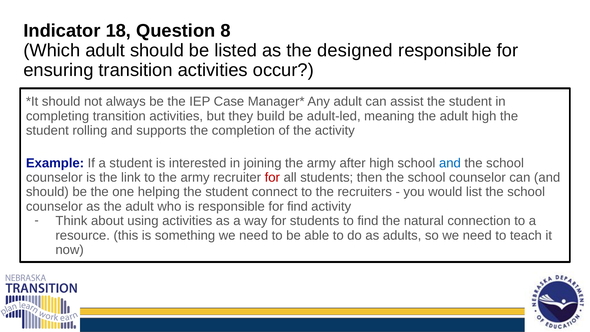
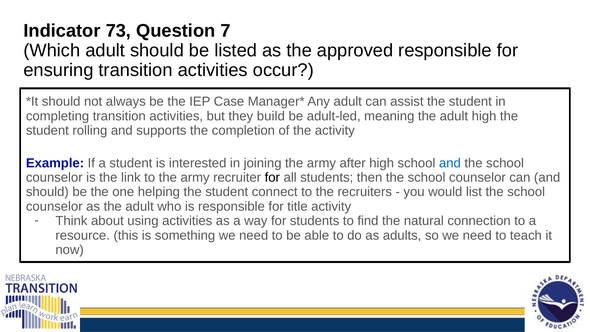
18: 18 -> 73 (118, 31)
8: 8 -> 7 (226, 31)
designed: designed -> approved (355, 50)
for colour: red -> black (272, 177)
for find: find -> title (297, 206)
